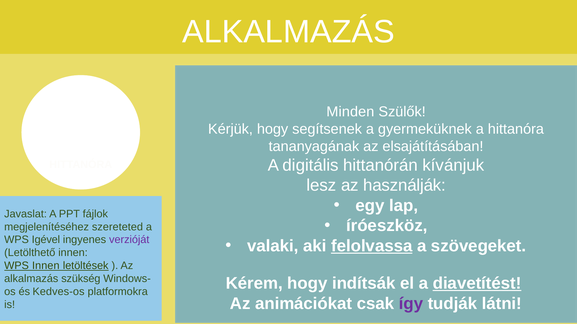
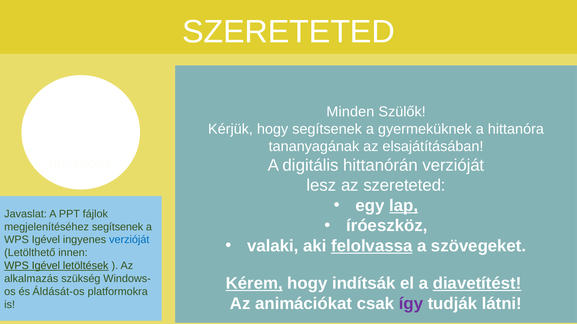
ALKALMAZÁS: ALKALMAZÁS -> SZERETETED (288, 32)
hittanórán kívánjuk: kívánjuk -> verzióját (453, 165)
az használják: használják -> szereteted (404, 186)
lap underline: none -> present (404, 206)
megjelenítéséhez szereteted: szereteted -> segítsenek (118, 227)
verzióját colour: purple -> blue (129, 240)
Innen: Innen -> Igével (46, 266)
Kérem underline: none -> present (254, 284)
Kedves-os: Kedves-os -> Áldását-os (59, 292)
